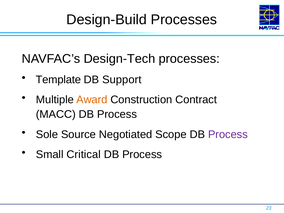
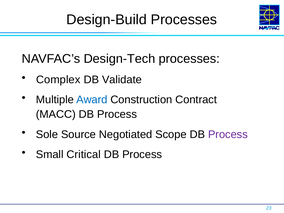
Template: Template -> Complex (58, 80)
Support: Support -> Validate (122, 80)
Award colour: orange -> blue (92, 100)
